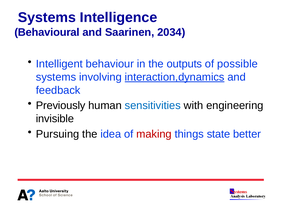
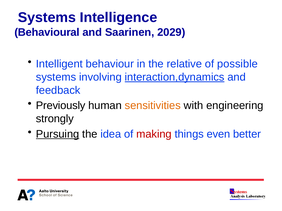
2034: 2034 -> 2029 (171, 32)
outputs: outputs -> relative (184, 64)
sensitivities colour: blue -> orange (153, 106)
invisible: invisible -> strongly (55, 119)
Pursuing underline: none -> present (58, 134)
state: state -> even (218, 134)
